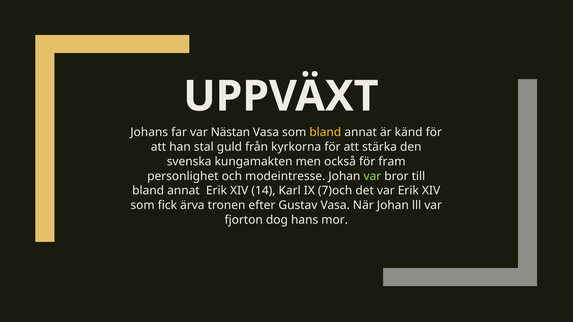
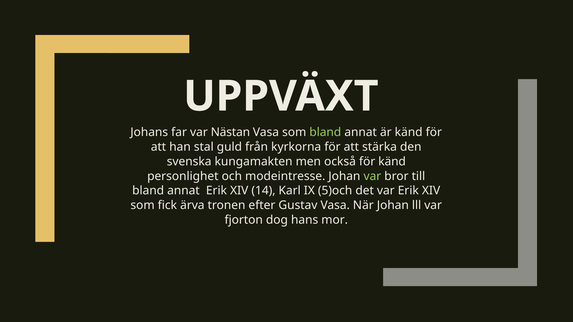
bland colour: yellow -> light green (325, 132)
för fram: fram -> känd (392, 162)
7)och: 7)och -> 5)och (335, 191)
